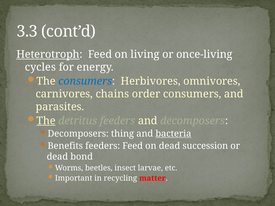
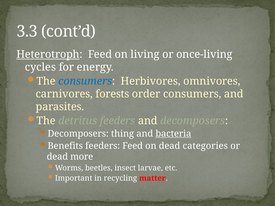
chains: chains -> forests (112, 94)
The underline: present -> none (46, 121)
succession: succession -> categories (205, 146)
bond: bond -> more (82, 157)
